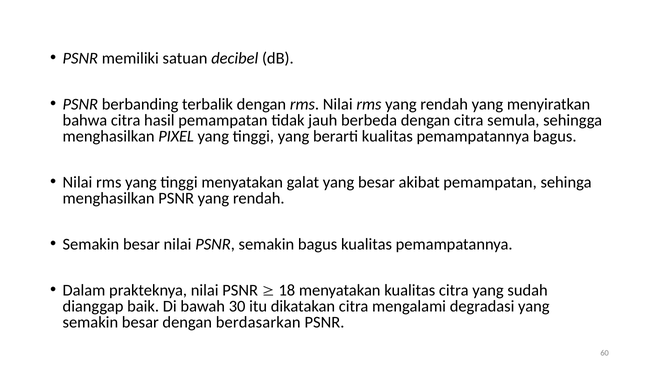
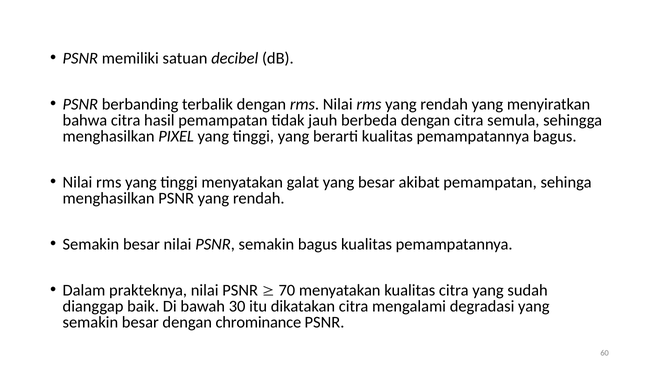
18: 18 -> 70 (287, 291)
berdasarkan: berdasarkan -> chrominance (258, 323)
